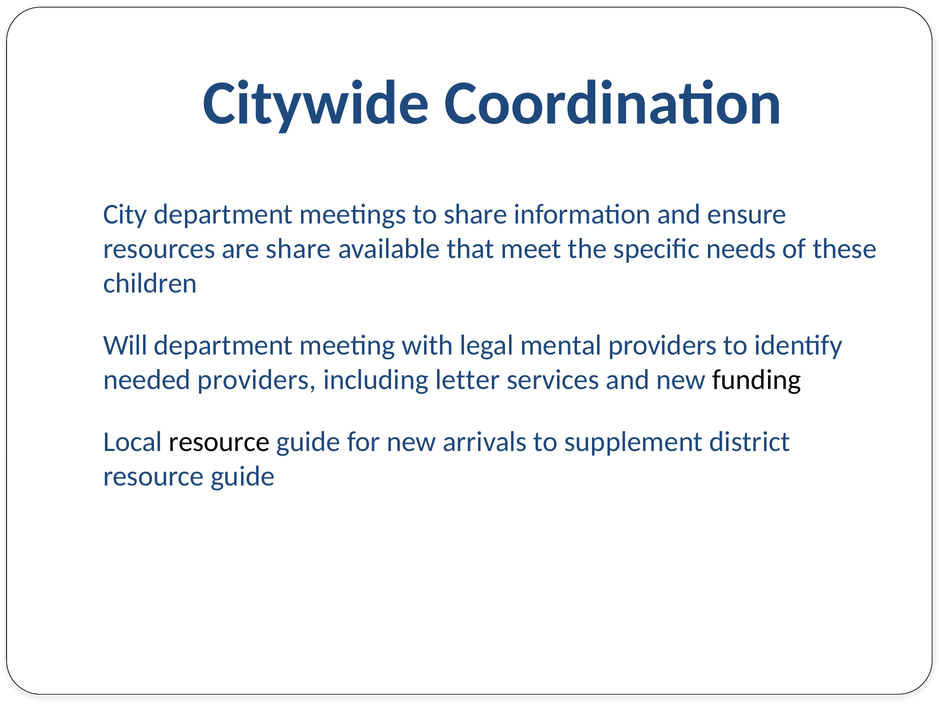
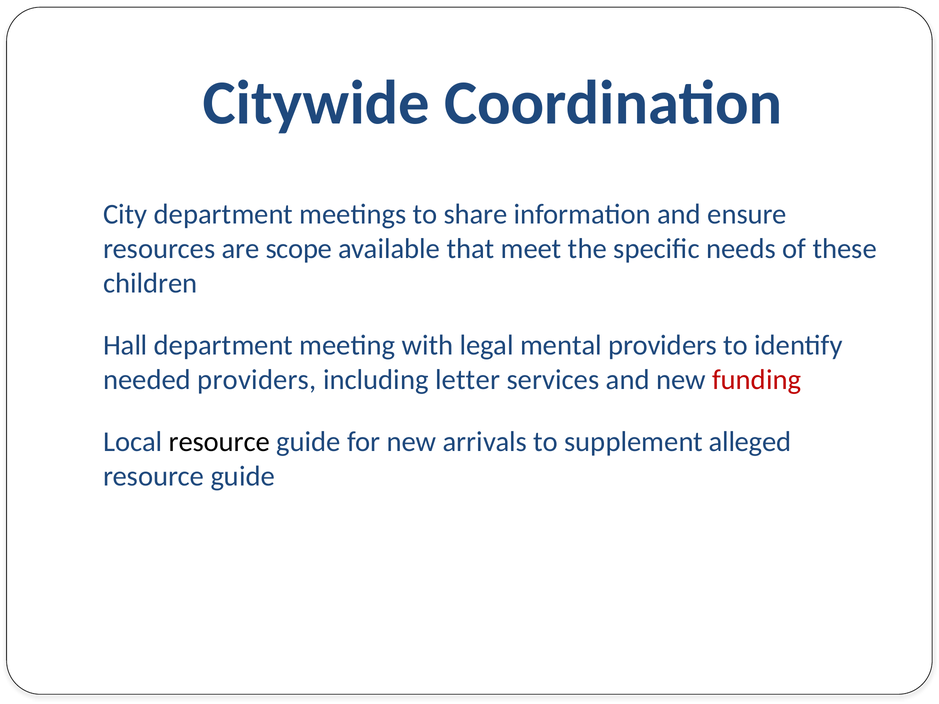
are share: share -> scope (299, 249)
Will: Will -> Hall (125, 345)
funding colour: black -> red (757, 380)
district: district -> alleged (750, 442)
